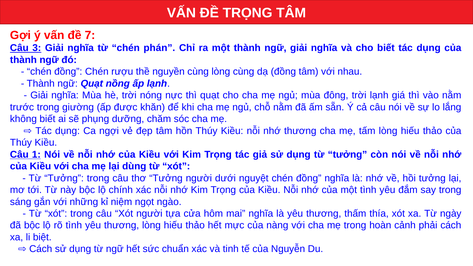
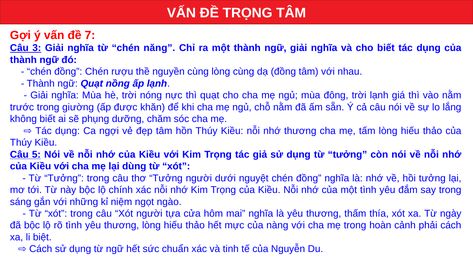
phán: phán -> năng (159, 48)
1: 1 -> 5 (36, 154)
